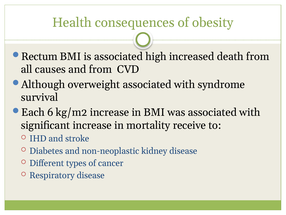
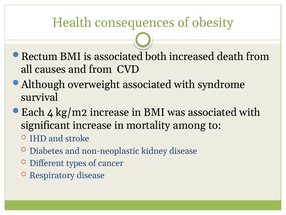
high: high -> both (156, 56)
6: 6 -> 4 (50, 112)
receive: receive -> among (189, 125)
